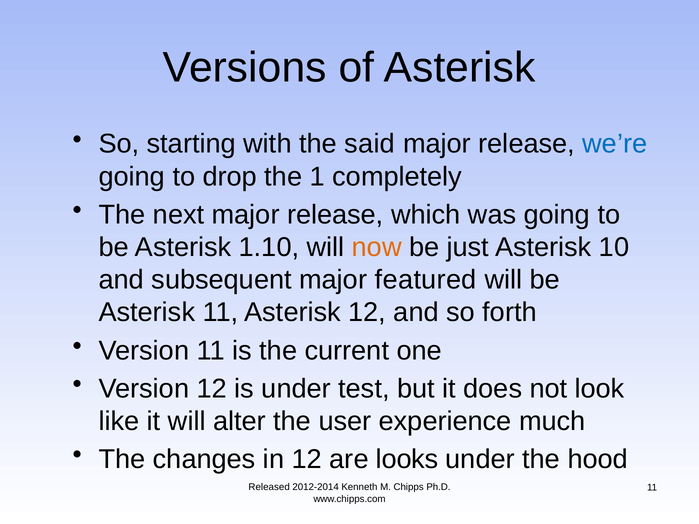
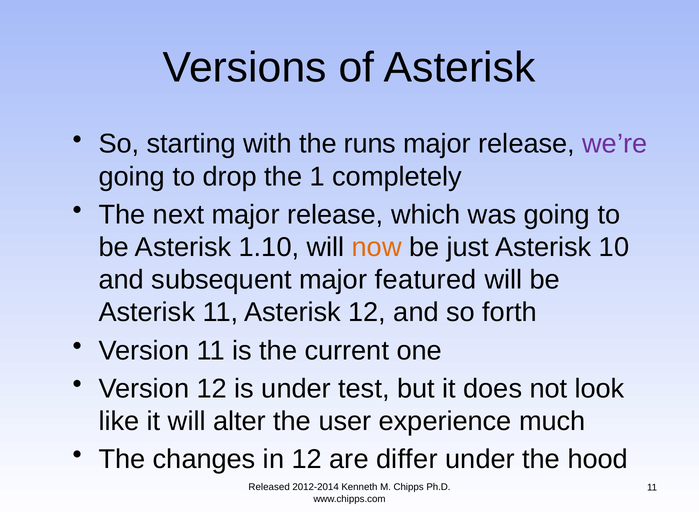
said: said -> runs (370, 144)
we’re colour: blue -> purple (615, 144)
looks: looks -> differ (407, 460)
